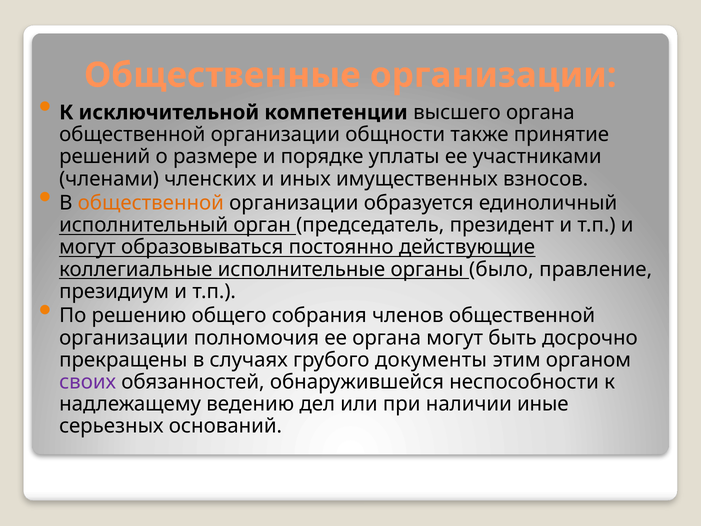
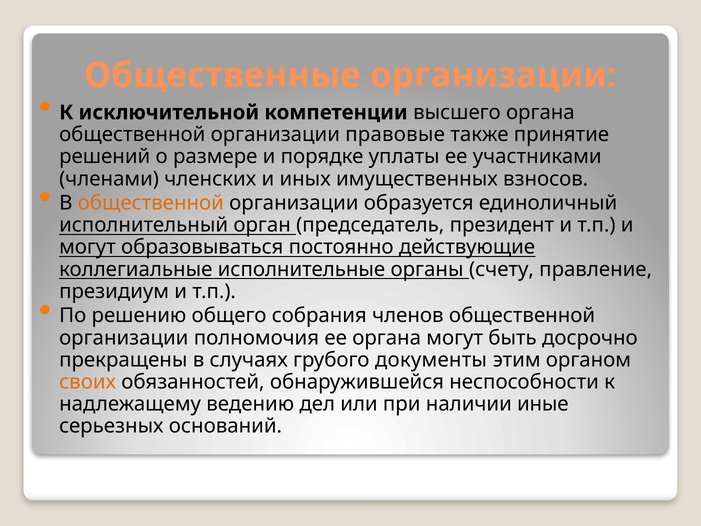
общности: общности -> правовые (395, 135)
было: было -> счету (501, 269)
своих colour: purple -> orange (88, 382)
